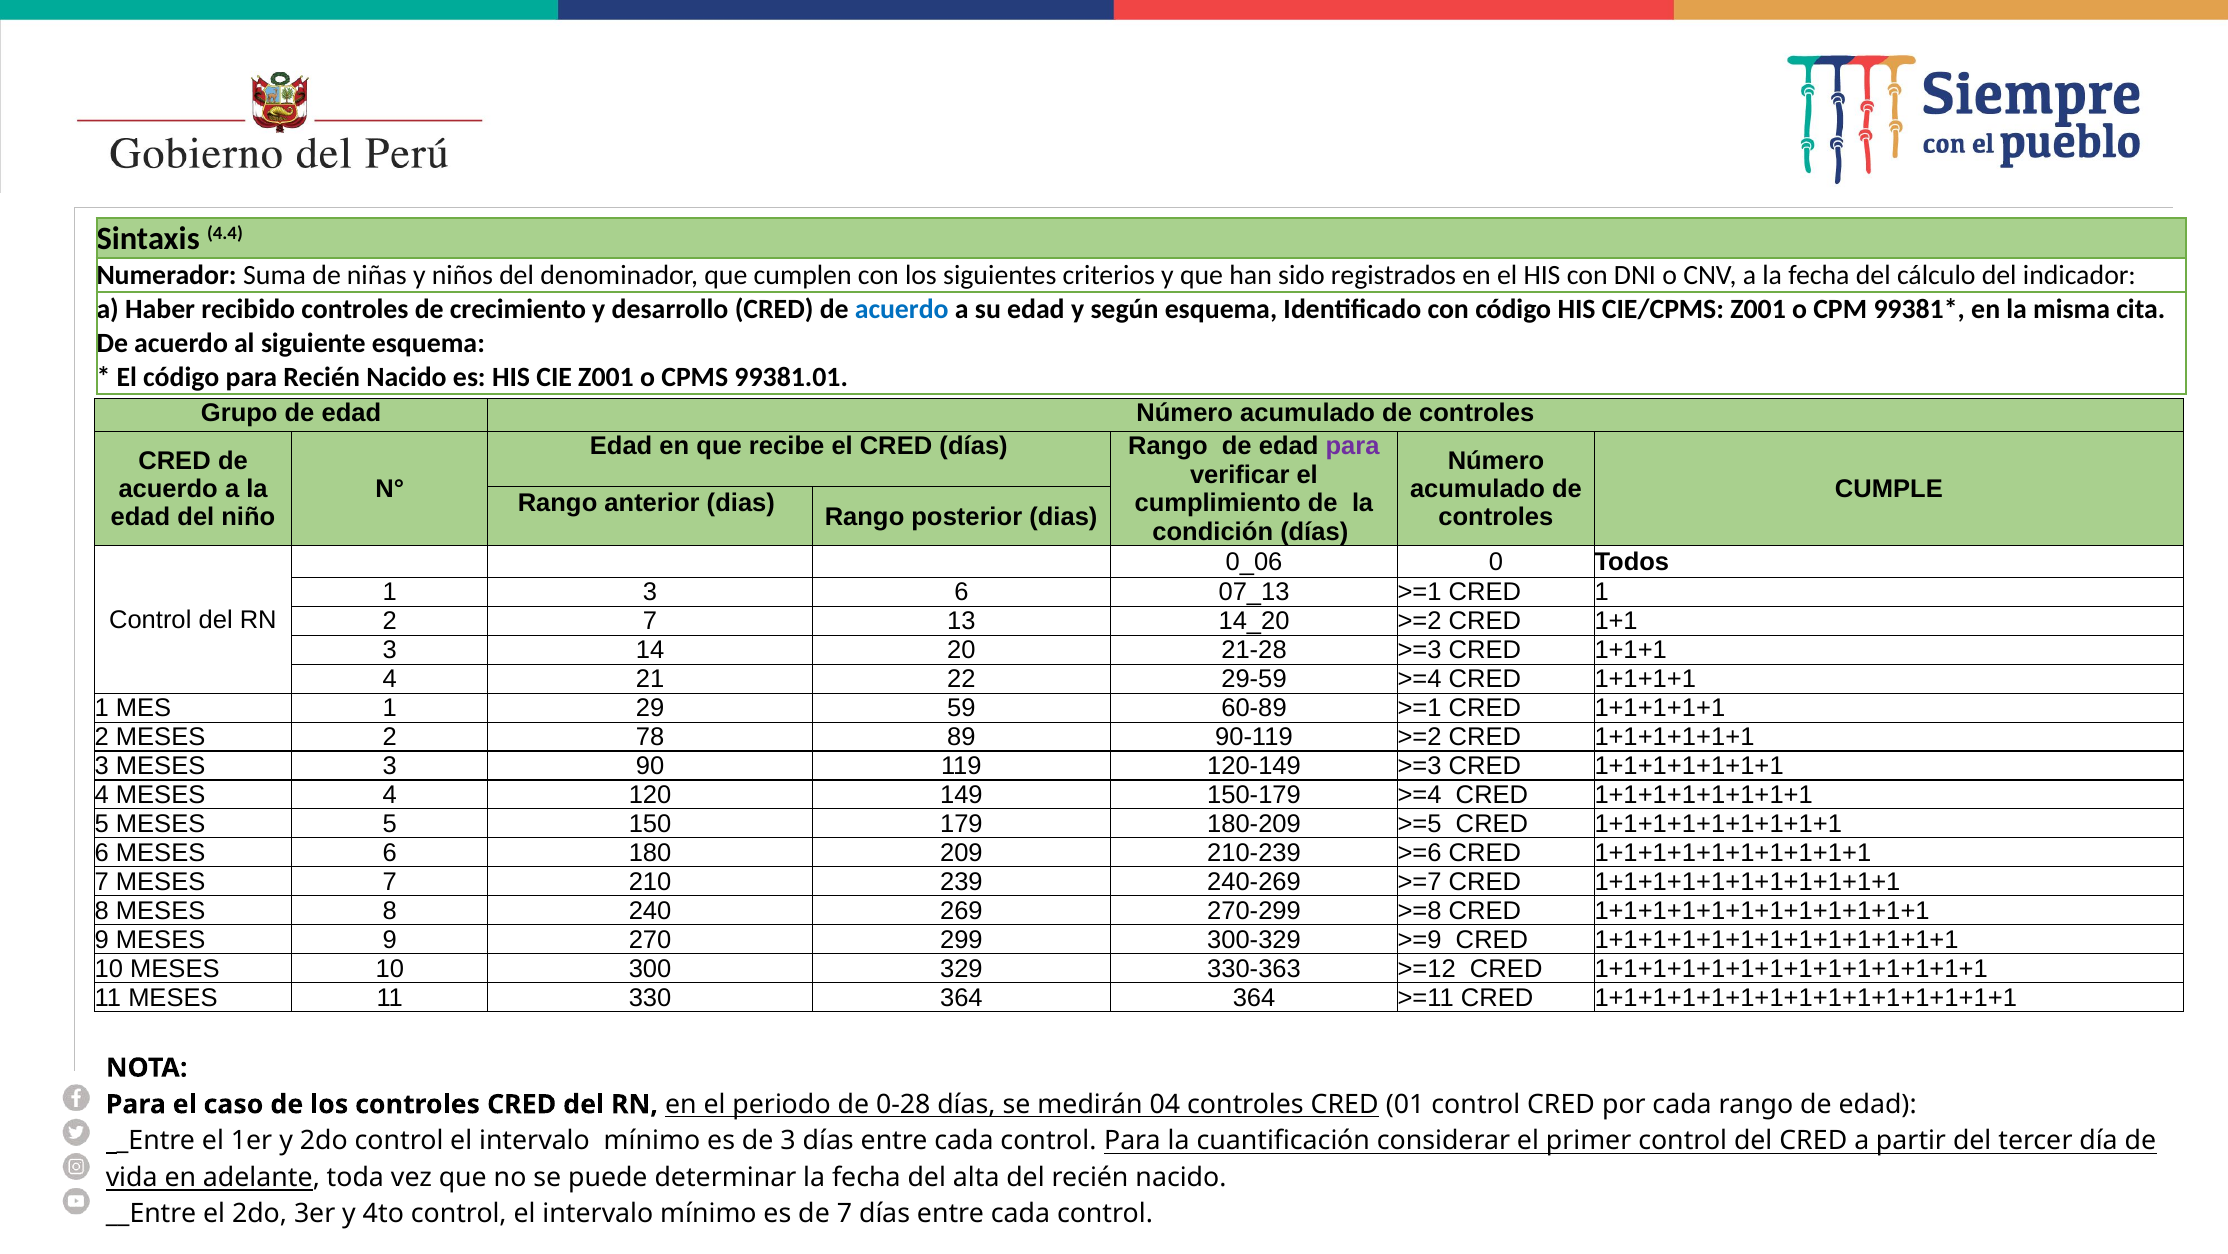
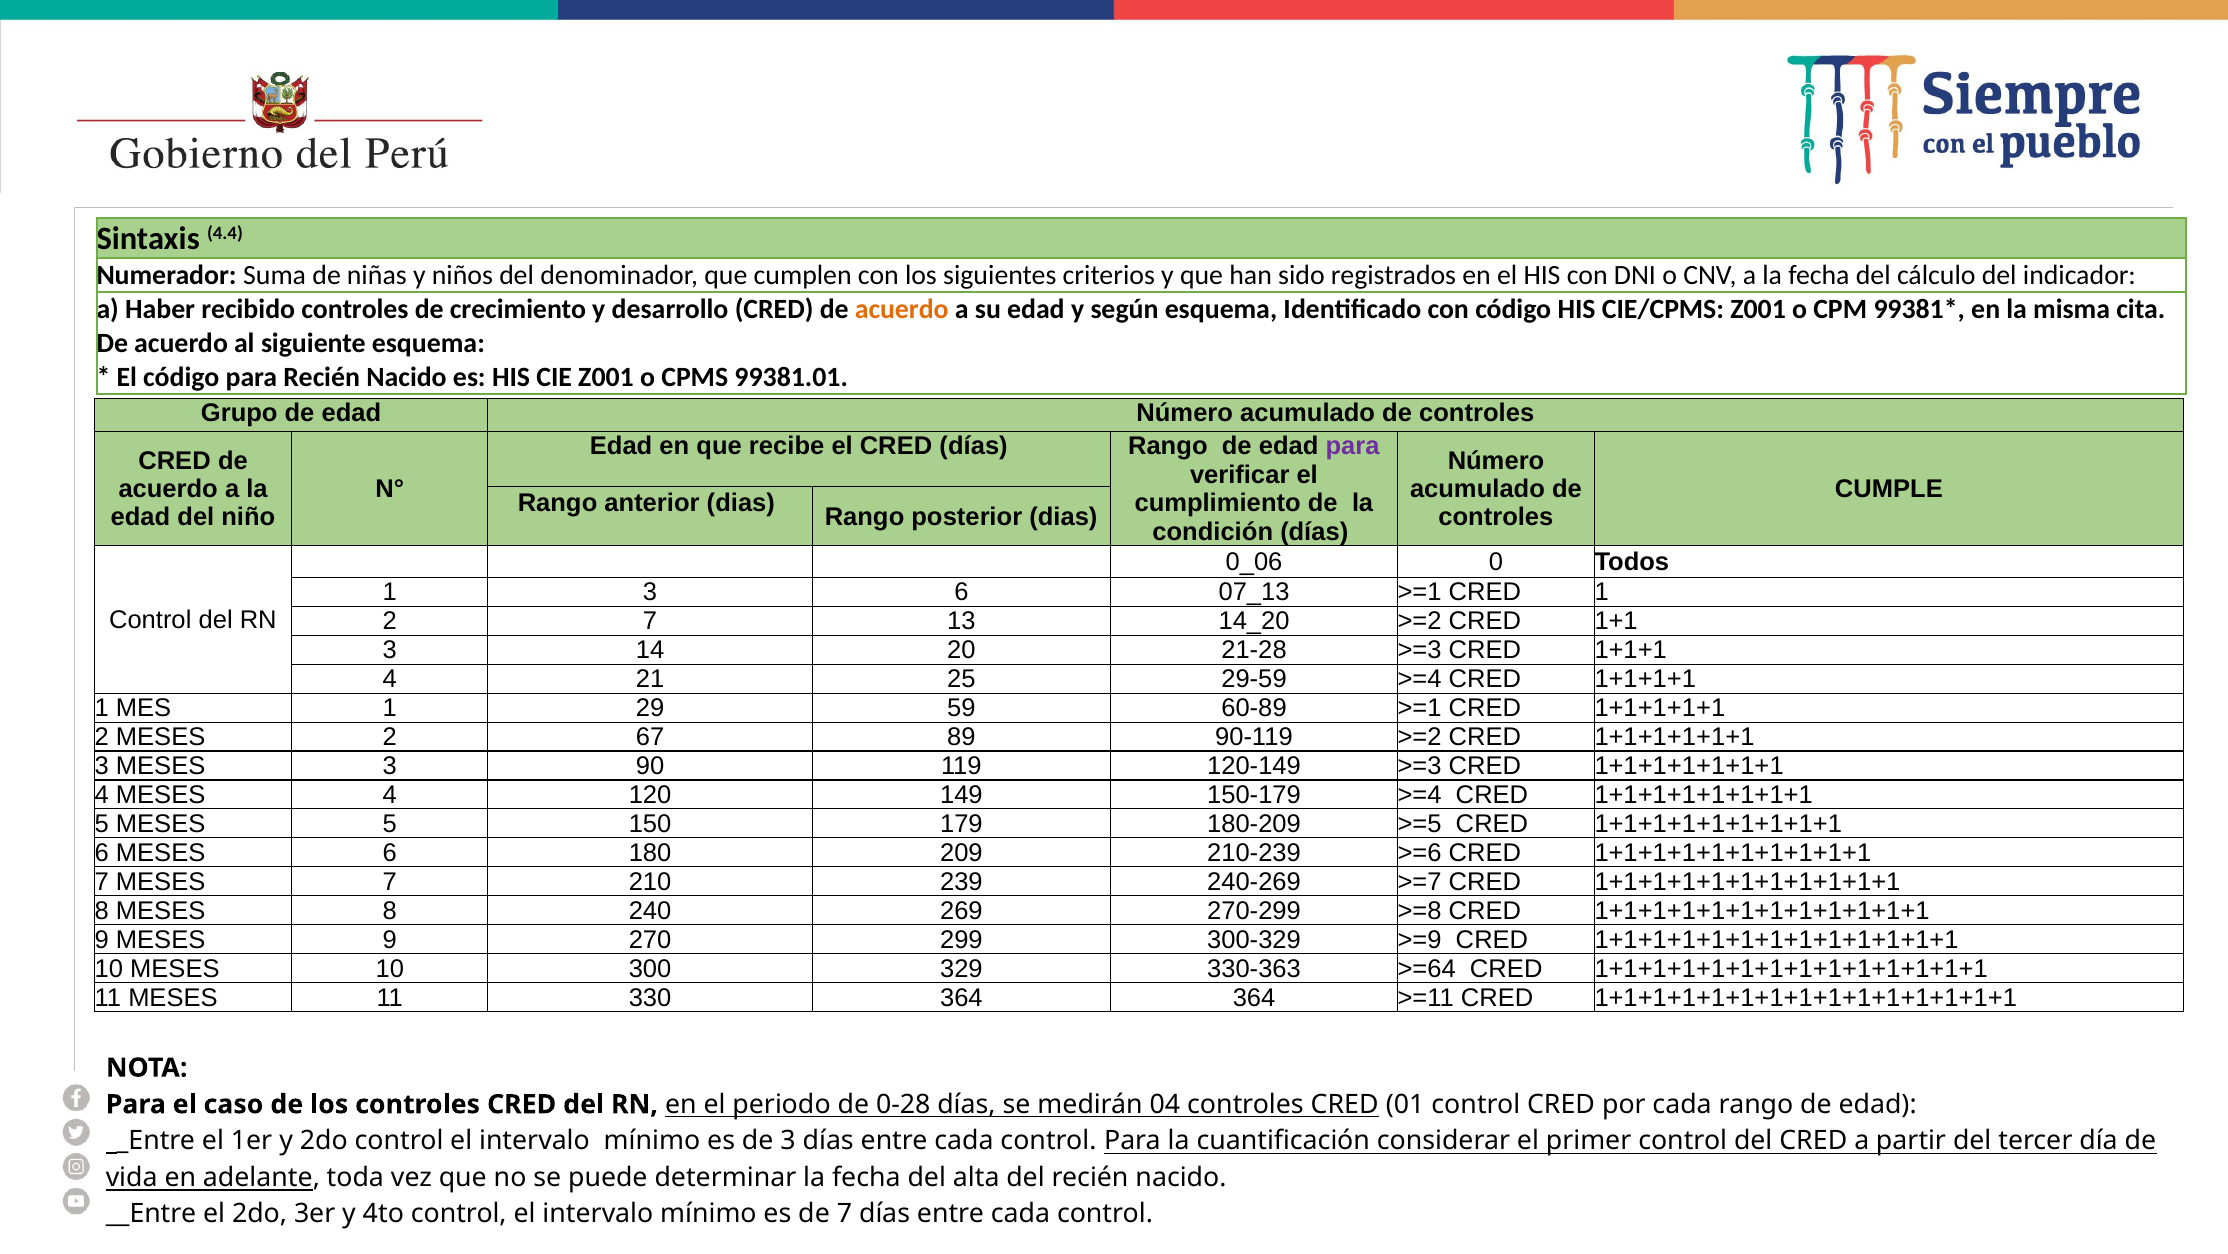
acuerdo colour: blue -> orange (902, 309)
22: 22 -> 25 (961, 679)
78: 78 -> 67 (650, 737)
>=12: >=12 -> >=64 (1427, 968)
